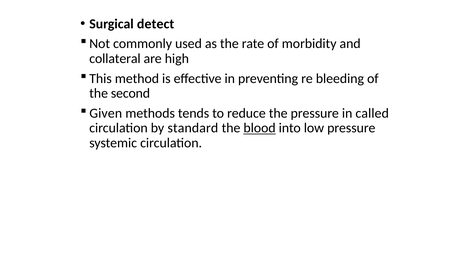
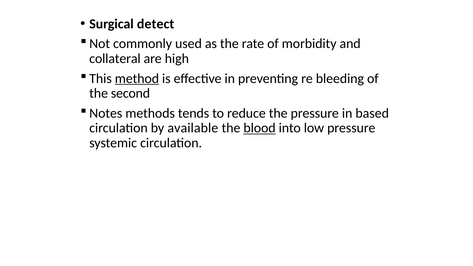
method underline: none -> present (137, 78)
Given: Given -> Notes (106, 113)
called: called -> based (372, 113)
standard: standard -> available (193, 128)
